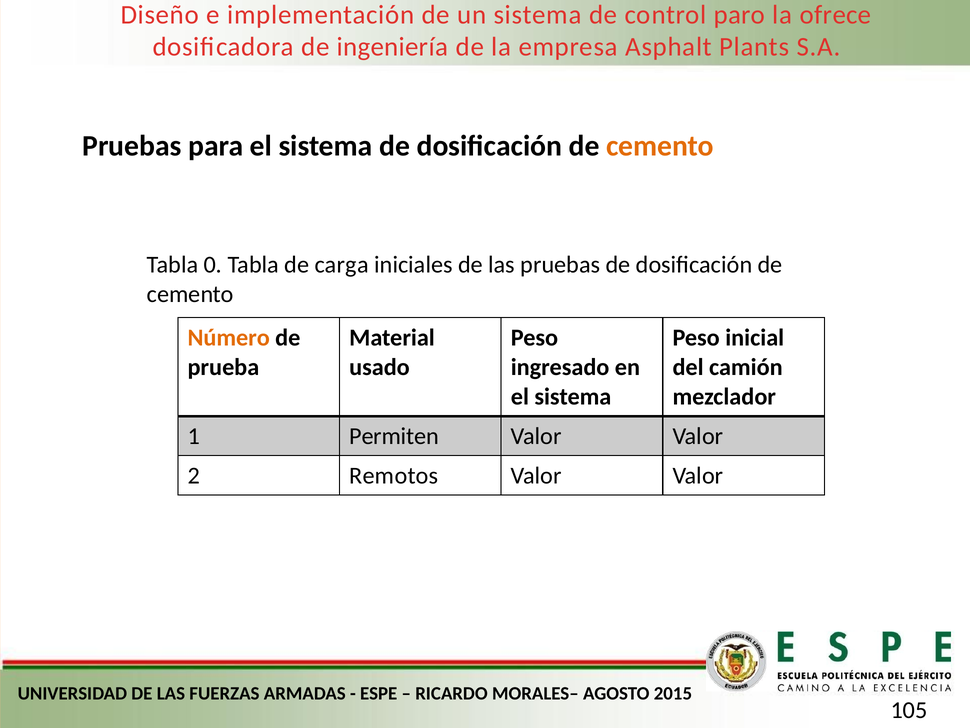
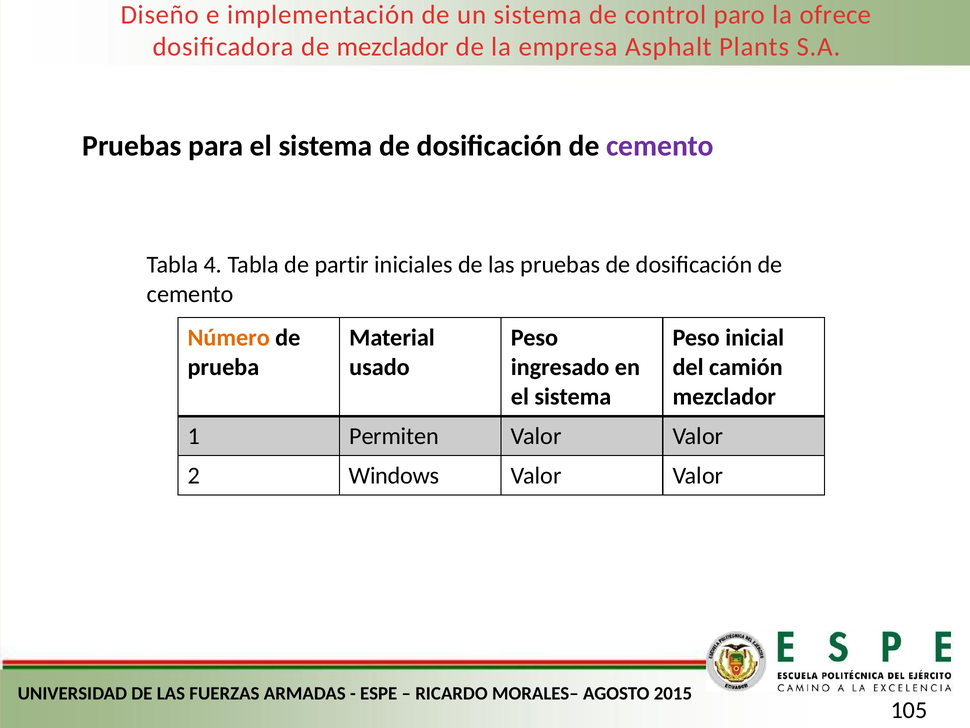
de ingeniería: ingeniería -> mezclador (393, 47)
cemento colour: orange -> purple (660, 146)
0: 0 -> 4 (213, 265)
carga: carga -> partir (342, 265)
Remotos: Remotos -> Windows (394, 475)
